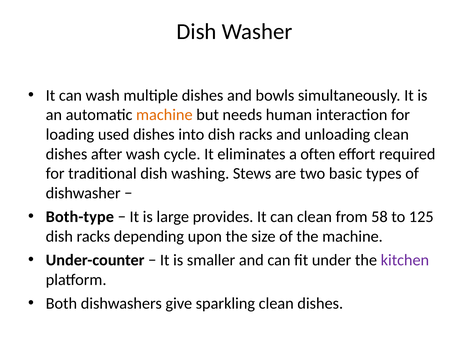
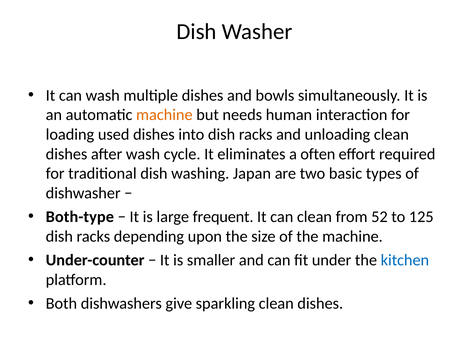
Stews: Stews -> Japan (252, 173)
provides: provides -> frequent (223, 217)
58: 58 -> 52 (379, 217)
kitchen colour: purple -> blue (405, 260)
